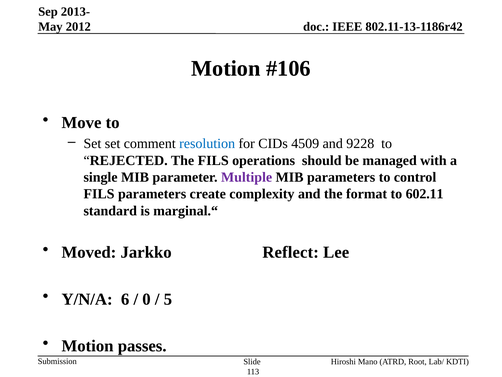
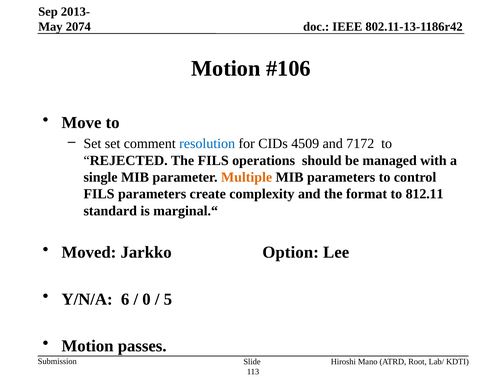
2012: 2012 -> 2074 (78, 27)
9228: 9228 -> 7172 (360, 144)
Multiple colour: purple -> orange (247, 177)
602.11: 602.11 -> 812.11 (425, 194)
Reflect: Reflect -> Option (291, 252)
